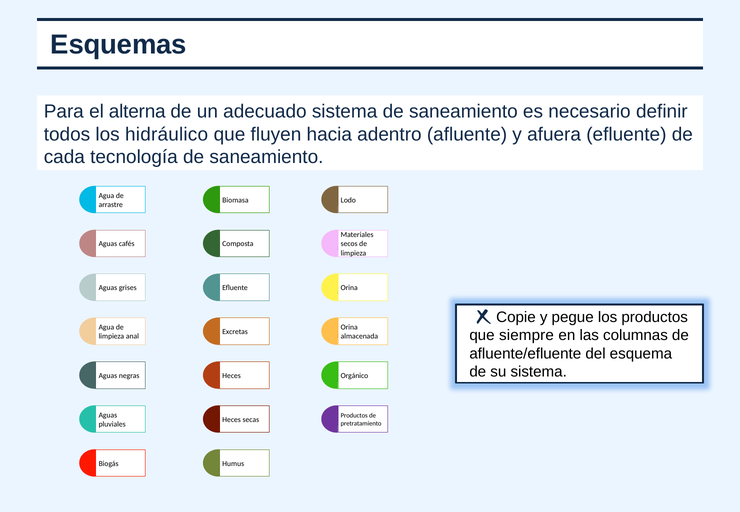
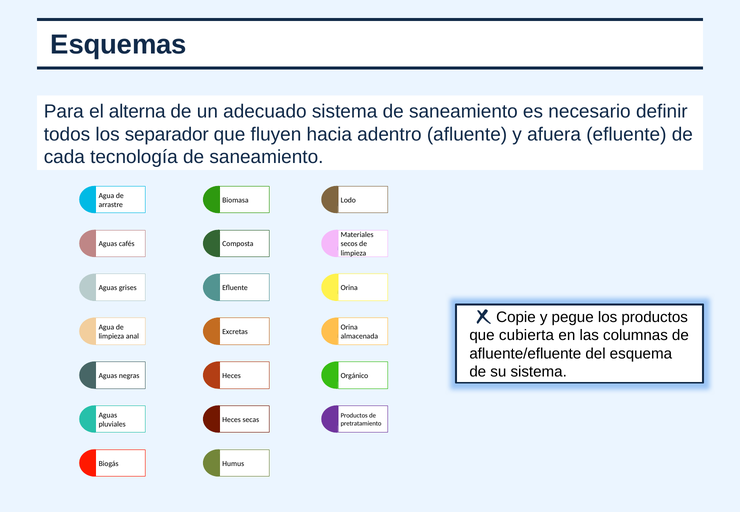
hidráulico: hidráulico -> separador (167, 134)
siempre: siempre -> cubierta (526, 336)
